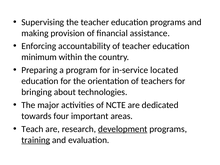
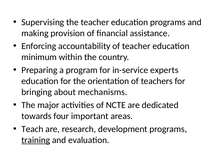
located: located -> experts (164, 70)
technologies: technologies -> mechanisms (103, 92)
development underline: present -> none (123, 129)
